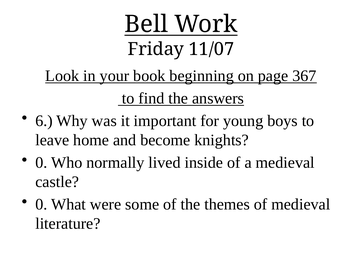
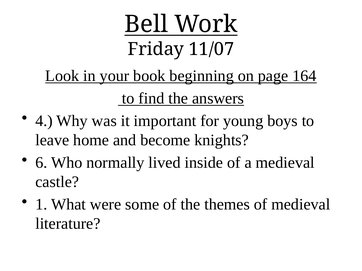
367: 367 -> 164 (304, 76)
6: 6 -> 4 (44, 121)
0: 0 -> 6 (41, 163)
0: 0 -> 1 (41, 205)
